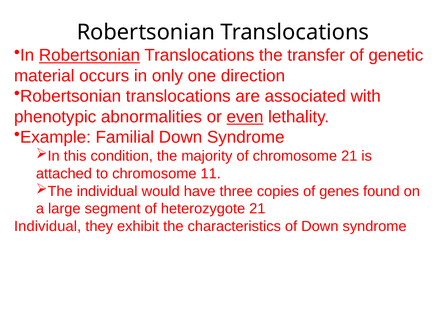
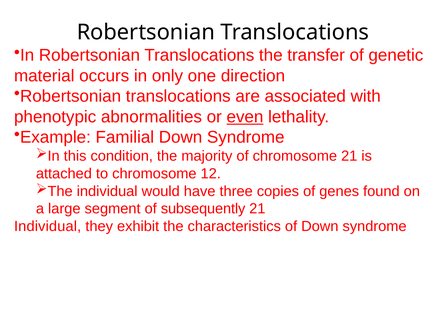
Robertsonian underline: present -> none (89, 55)
11: 11 -> 12 (211, 173)
heterozygote: heterozygote -> subsequently (203, 208)
